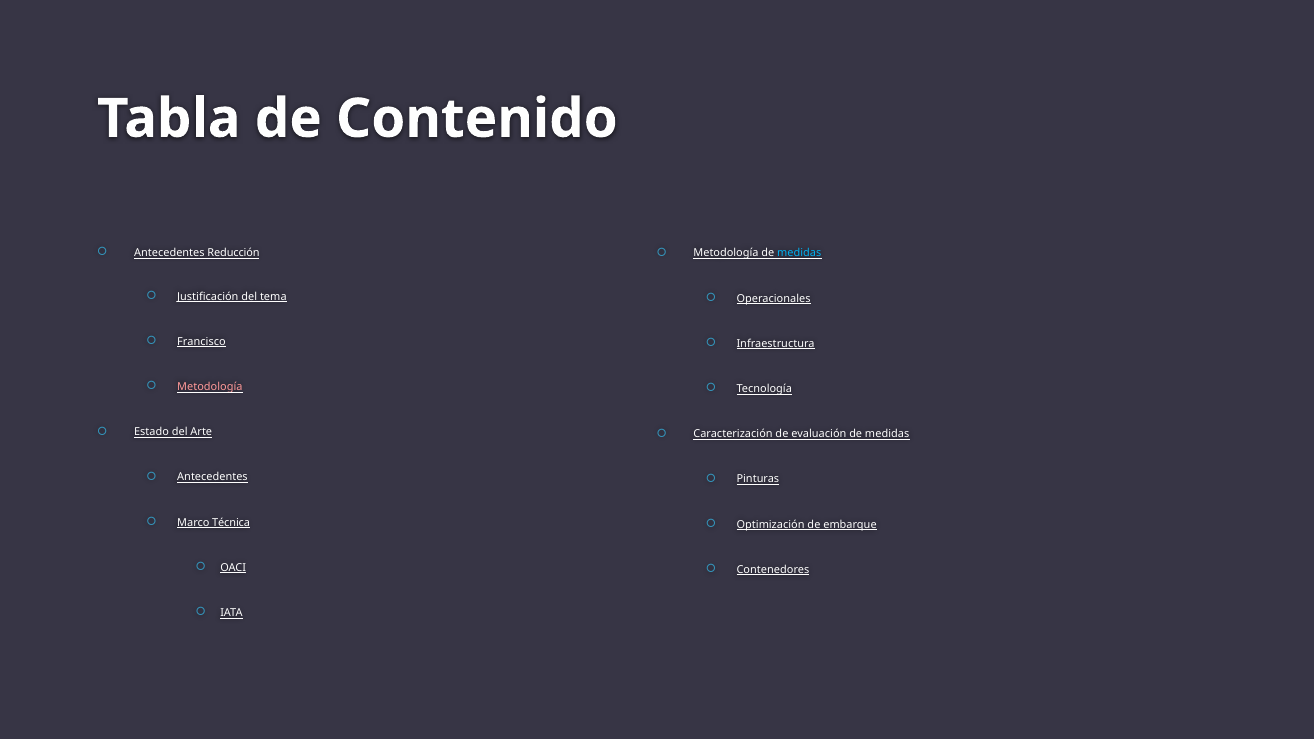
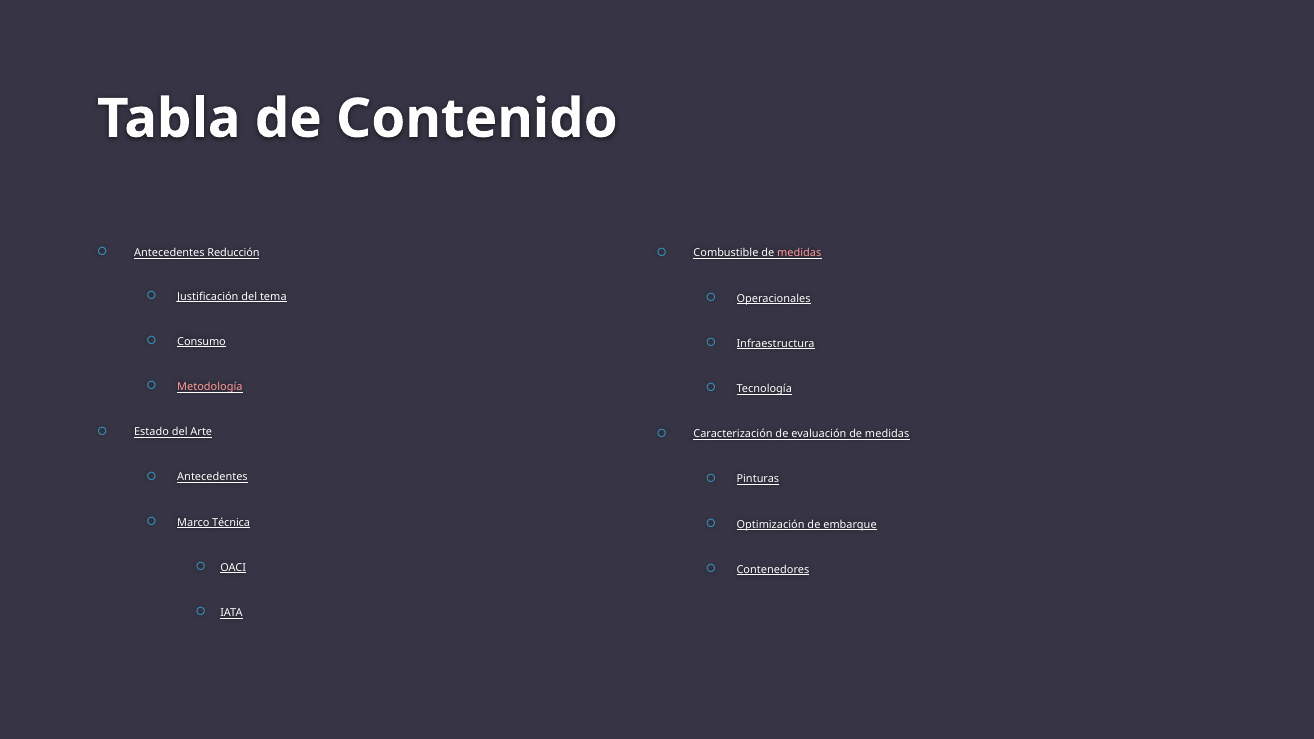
Metodología: Metodología -> Combustible (726, 253)
medidas colour: light blue -> pink (799, 253)
Francisco: Francisco -> Consumo (202, 342)
